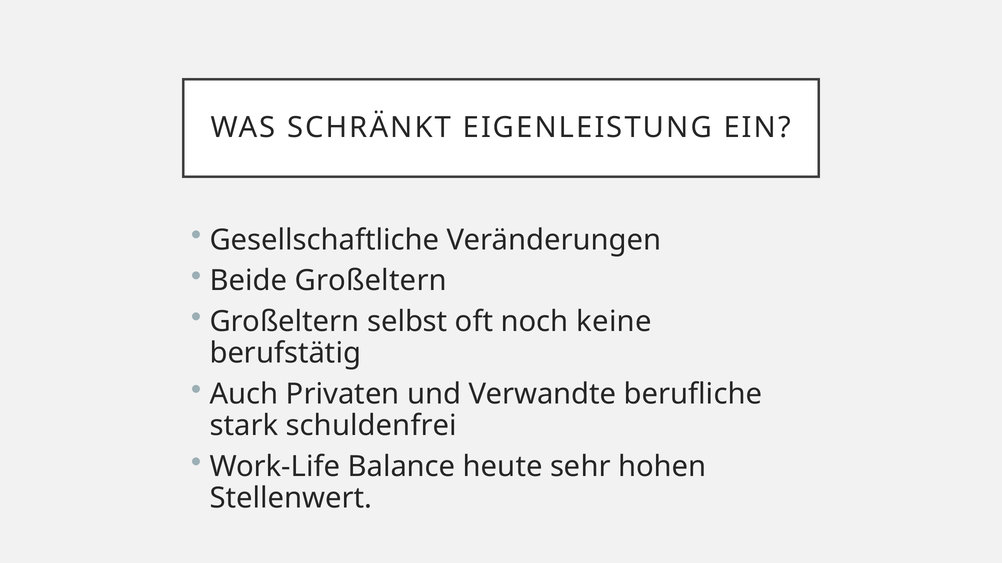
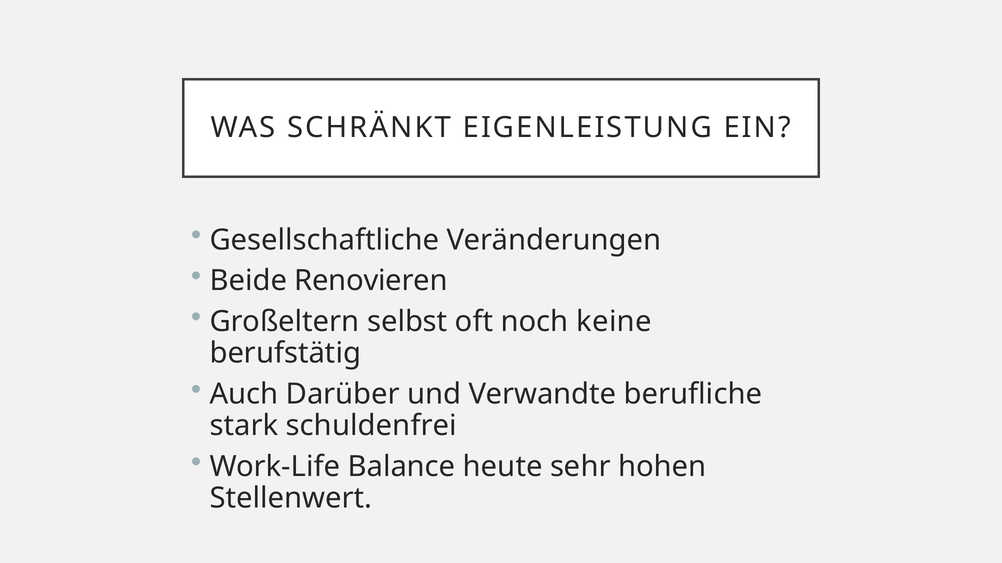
Beide Großeltern: Großeltern -> Renovieren (371, 281)
Privaten: Privaten -> Darüber (343, 395)
